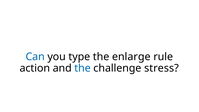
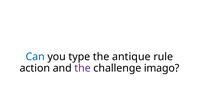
enlarge: enlarge -> antique (131, 57)
the colour: blue -> purple (83, 68)
stress: stress -> imago (162, 68)
